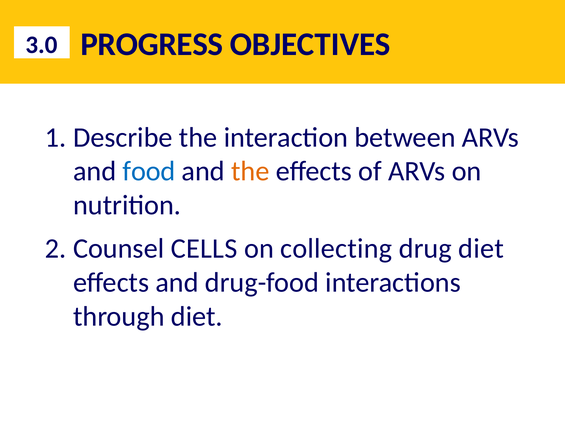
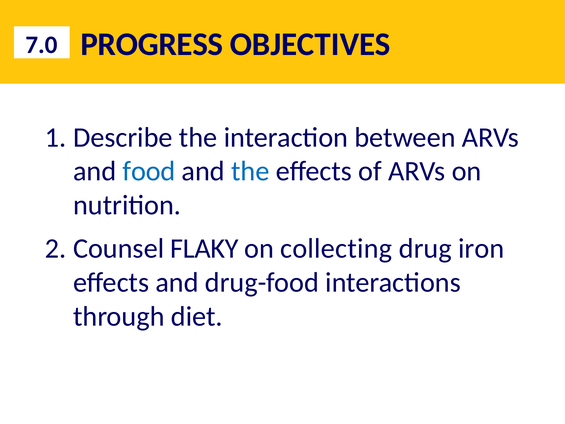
3.0: 3.0 -> 7.0 (41, 45)
the colour: orange -> blue (250, 171)
CELLS: CELLS -> FLAKY (204, 248)
drug diet: diet -> iron (481, 248)
